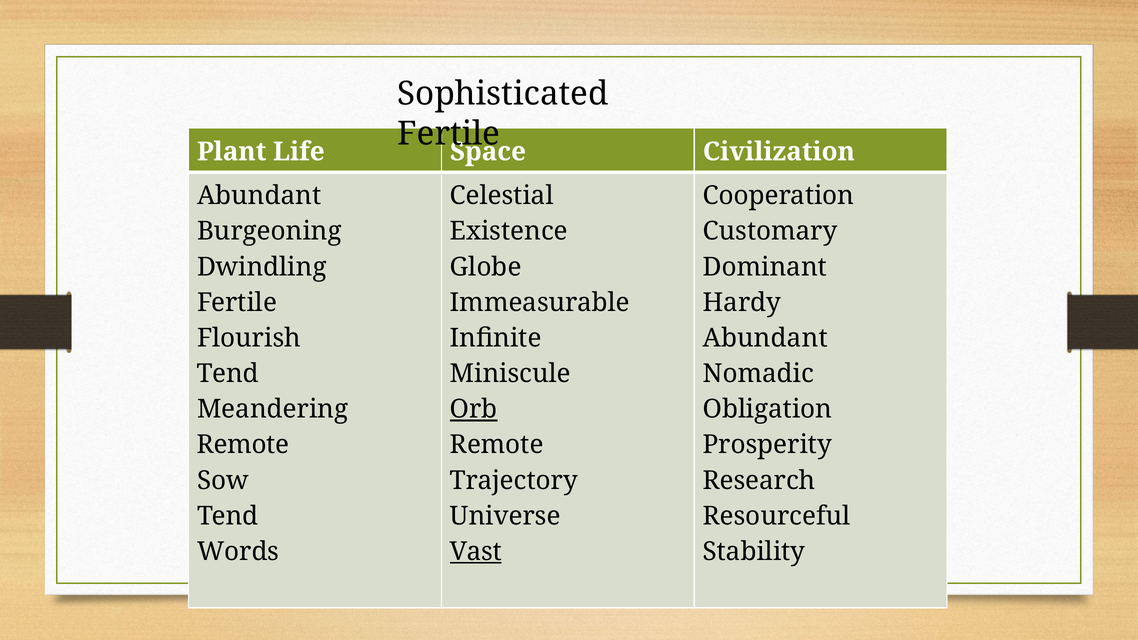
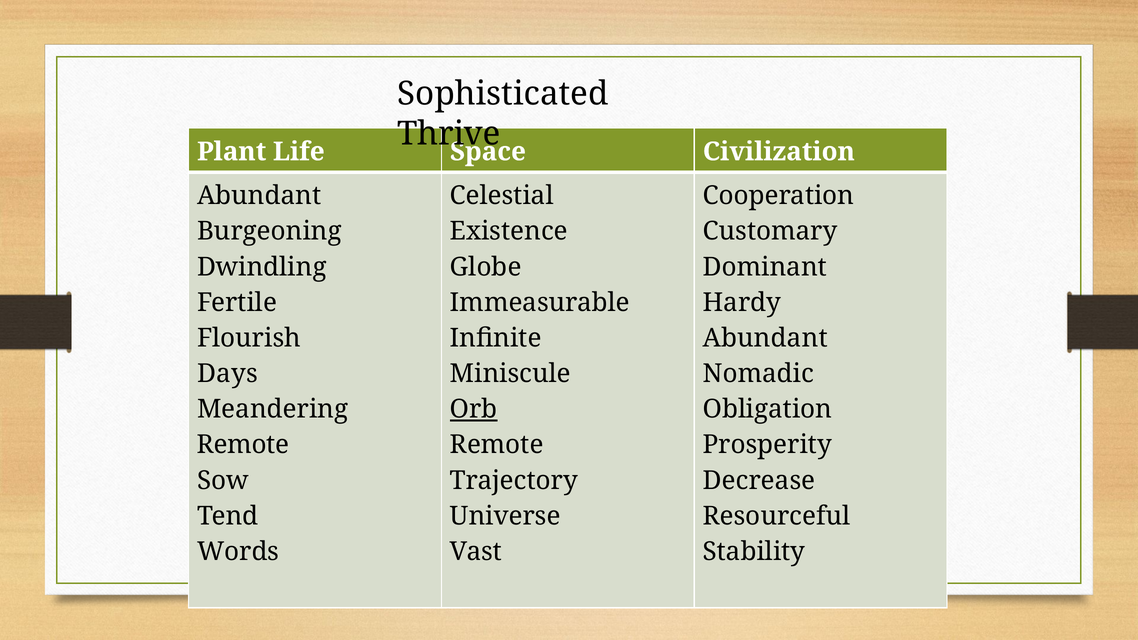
Fertile: Fertile -> Thrive (449, 134)
Tend: Tend -> Days (227, 374)
Research: Research -> Decrease (759, 481)
Vast underline: present -> none (476, 552)
